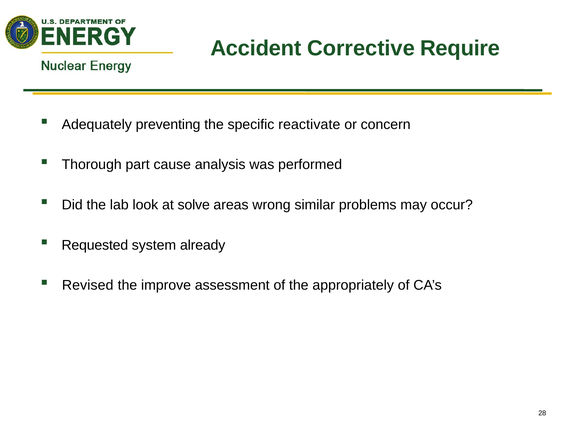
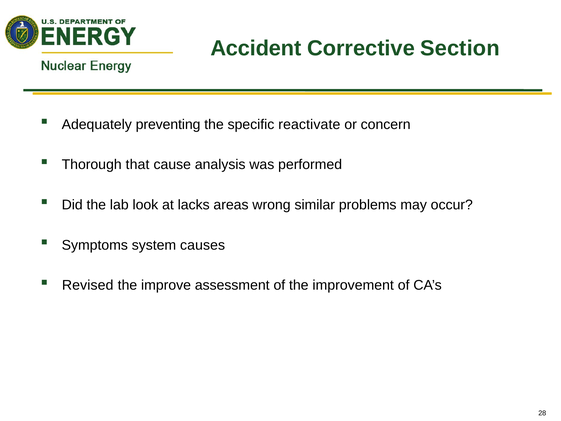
Require: Require -> Section (460, 48)
part: part -> that (138, 165)
solve: solve -> lacks (194, 205)
Requested: Requested -> Symptoms (95, 245)
already: already -> causes (203, 245)
appropriately: appropriately -> improvement (353, 285)
